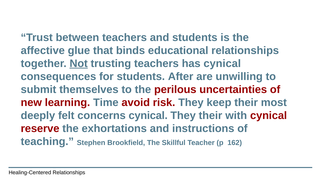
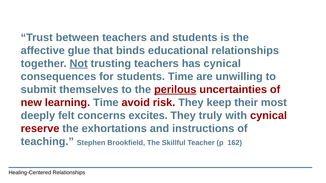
students After: After -> Time (181, 77)
perilous underline: none -> present (175, 90)
concerns cynical: cynical -> excites (148, 116)
They their: their -> truly (210, 116)
